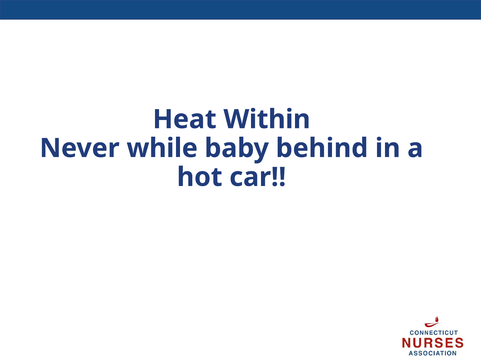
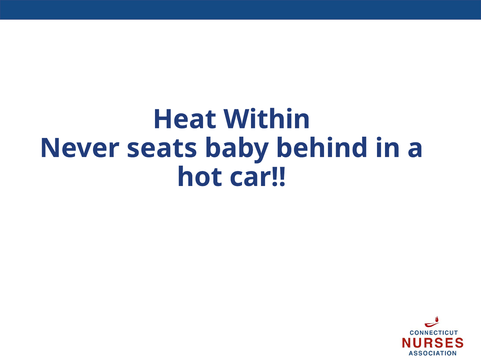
while: while -> seats (162, 148)
